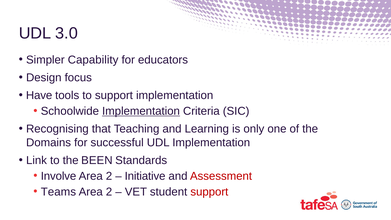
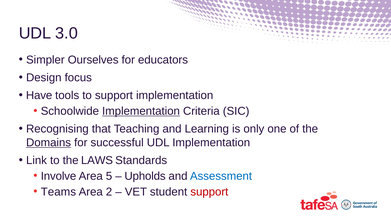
Capability: Capability -> Ourselves (93, 60)
Domains underline: none -> present (49, 143)
BEEN: BEEN -> LAWS (97, 160)
2: 2 -> 5 (109, 176)
Initiative: Initiative -> Upholds (145, 176)
Assessment colour: red -> blue (221, 176)
